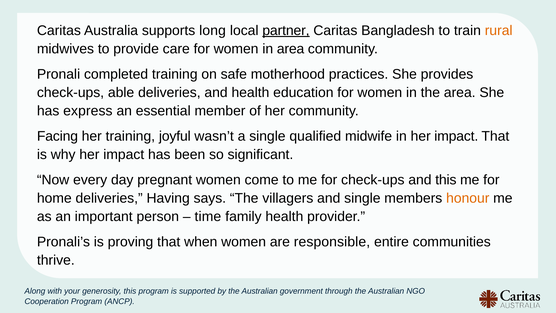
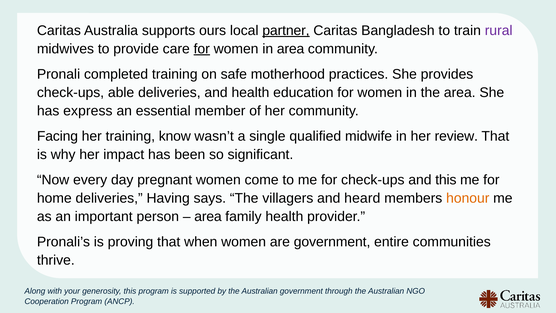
long: long -> ours (213, 31)
rural colour: orange -> purple (499, 31)
for underline: none -> present (202, 49)
joyful: joyful -> know (175, 136)
in her impact: impact -> review (456, 136)
and single: single -> heard (362, 198)
time: time -> area (208, 216)
are responsible: responsible -> government (332, 242)
